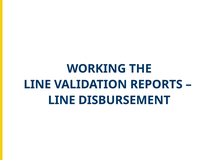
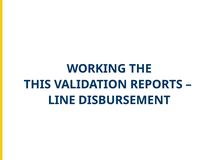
LINE: LINE -> THIS (37, 85)
